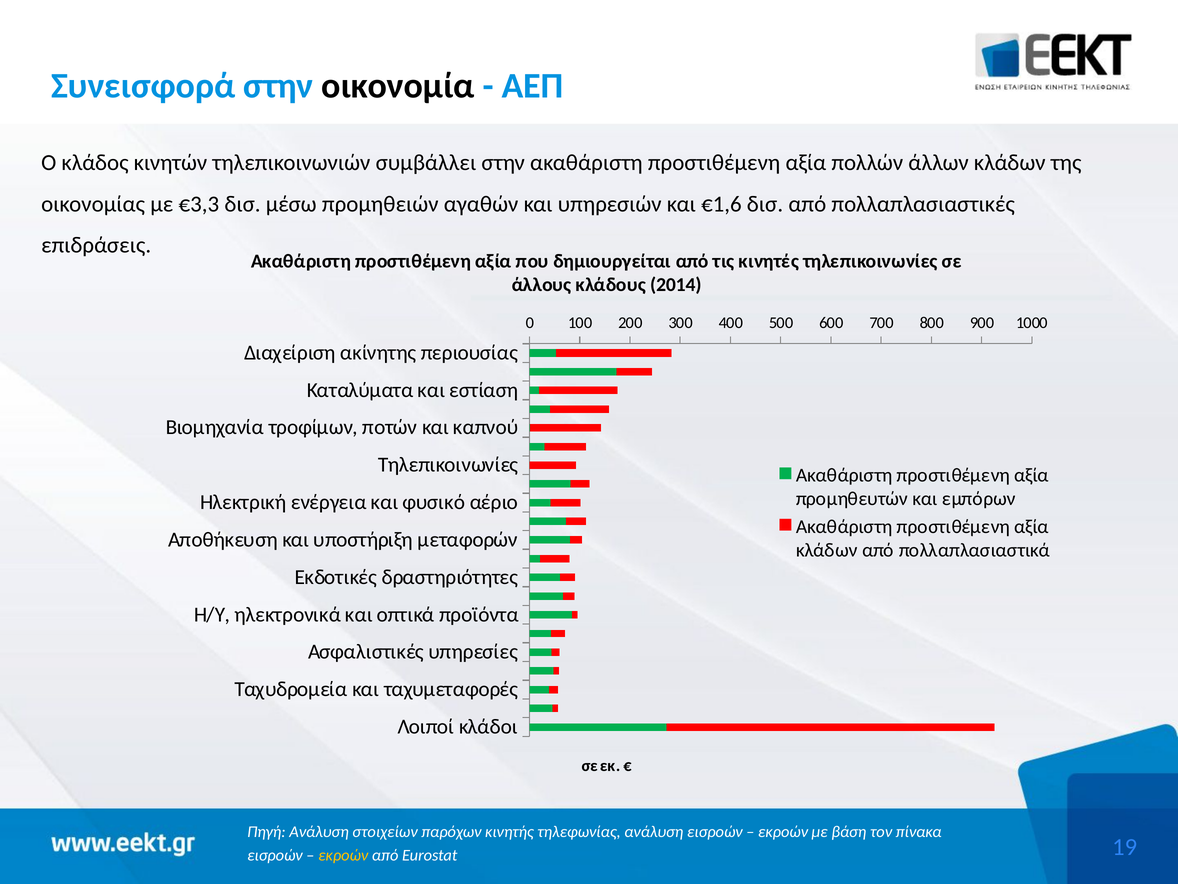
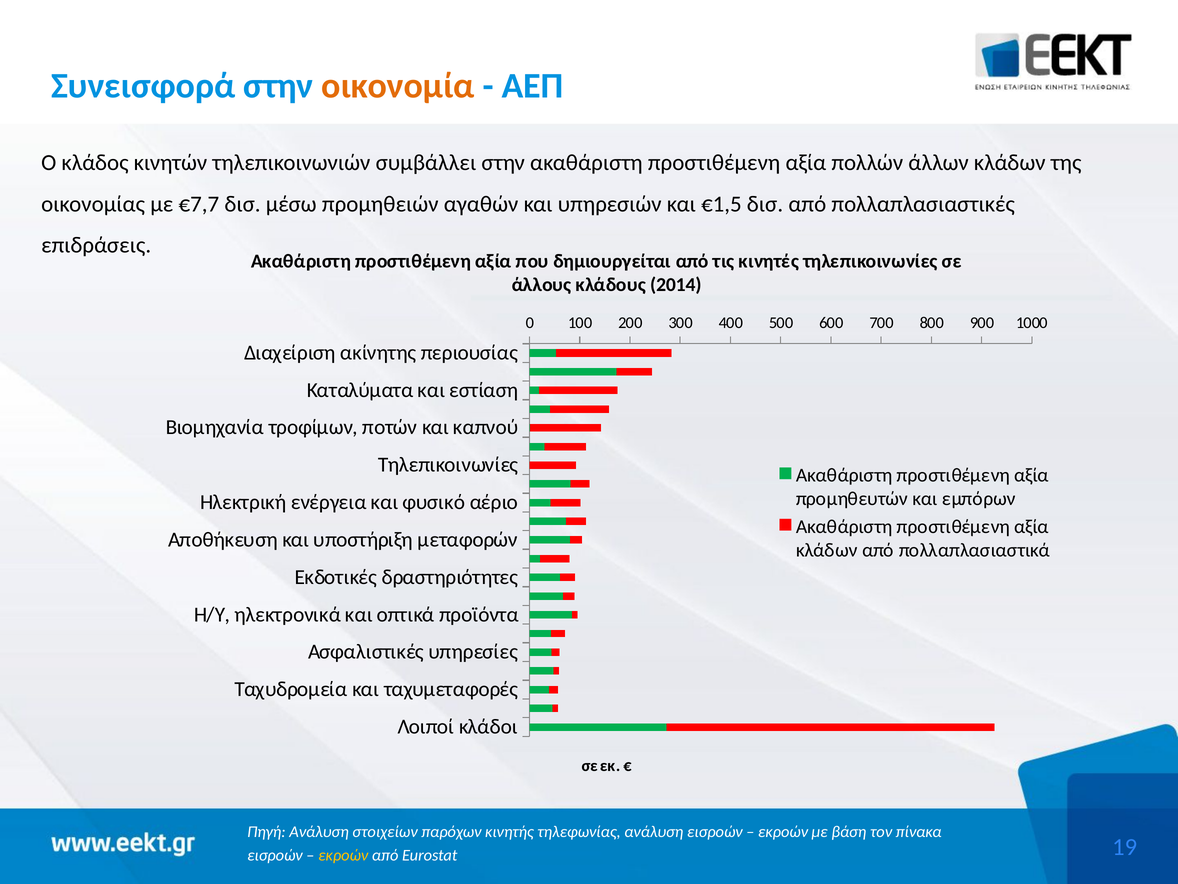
οικονομία colour: black -> orange (398, 86)
€3,3: €3,3 -> €7,7 (199, 204)
€1,6: €1,6 -> €1,5 (721, 204)
